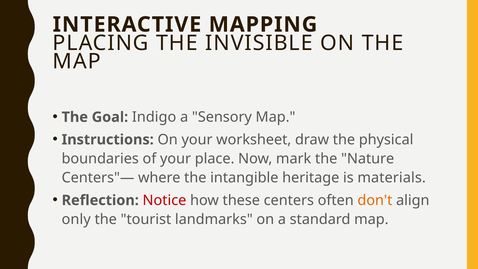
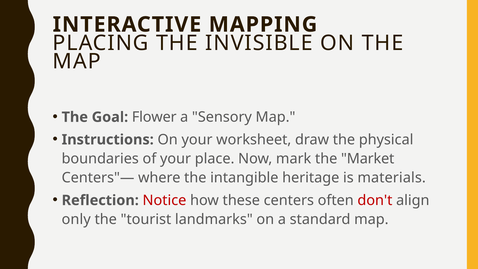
Indigo: Indigo -> Flower (154, 117)
Nature: Nature -> Market (368, 159)
don't colour: orange -> red (375, 200)
